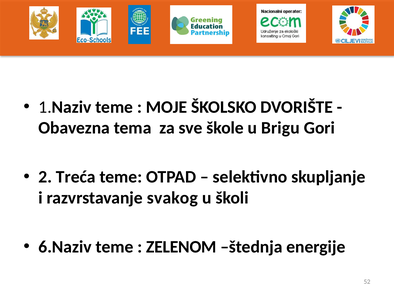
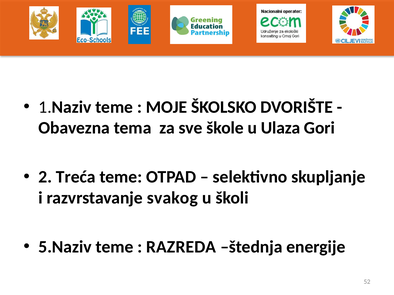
Brigu: Brigu -> Ulaza (281, 128)
6.Naziv: 6.Naziv -> 5.Naziv (65, 247)
ZELENOM: ZELENOM -> RAZREDA (181, 247)
